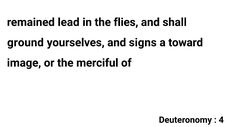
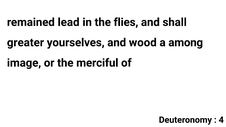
ground: ground -> greater (25, 43)
signs: signs -> wood (143, 43)
toward: toward -> among (186, 43)
